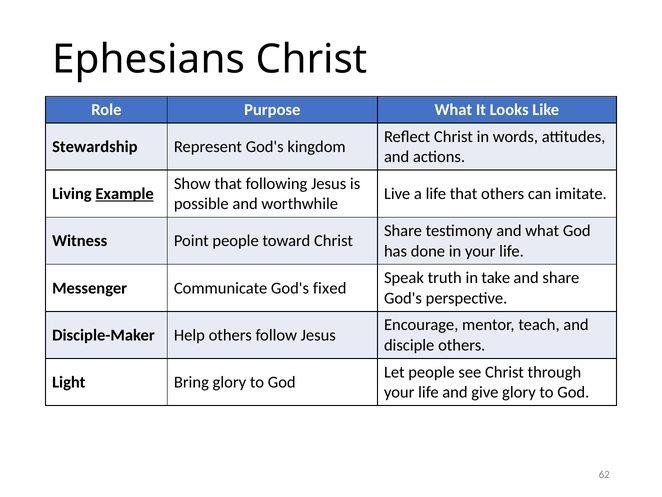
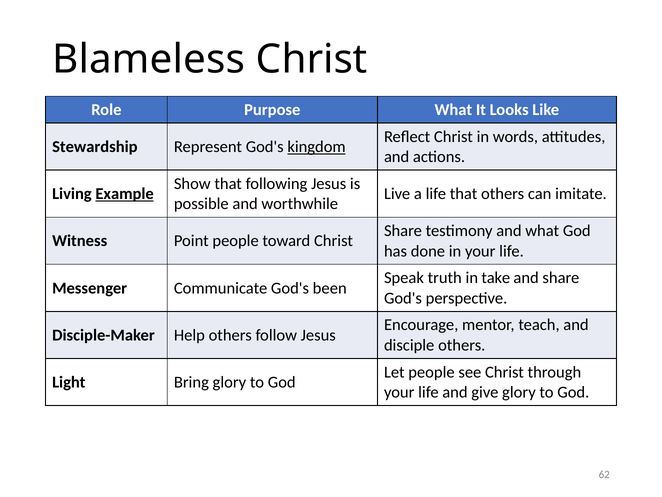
Ephesians: Ephesians -> Blameless (149, 59)
kingdom underline: none -> present (317, 147)
fixed: fixed -> been (330, 288)
